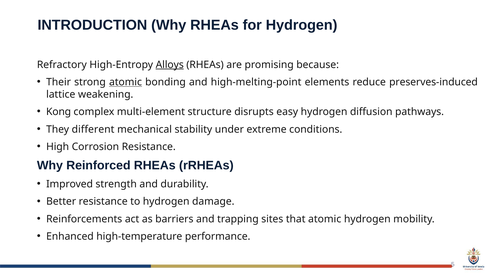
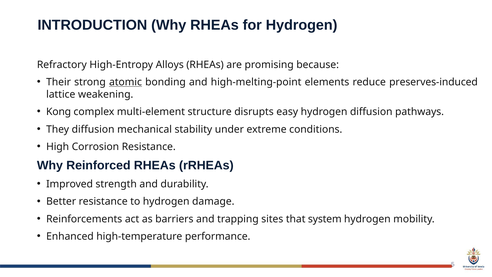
Alloys underline: present -> none (170, 65)
They different: different -> diffusion (93, 129)
that atomic: atomic -> system (325, 219)
